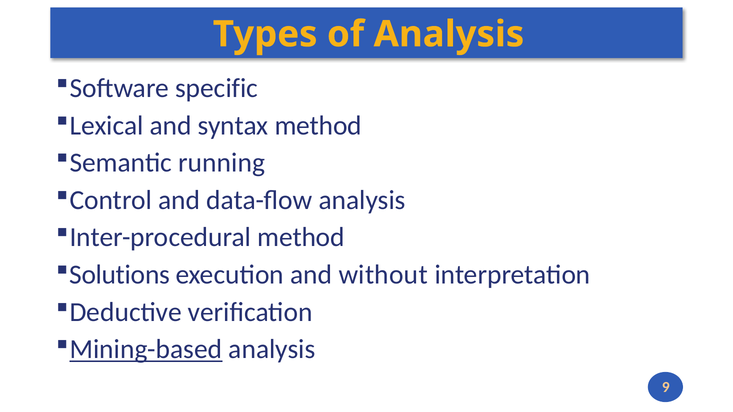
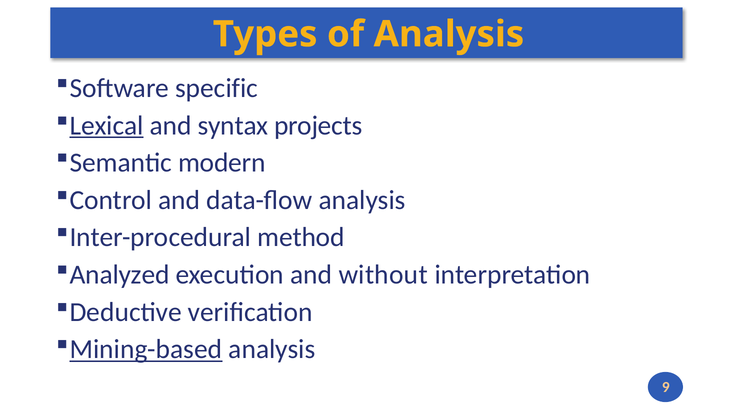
Lexical underline: none -> present (107, 126)
syntax method: method -> projects (318, 126)
running: running -> modern (222, 163)
Solutions: Solutions -> Analyzed (120, 275)
